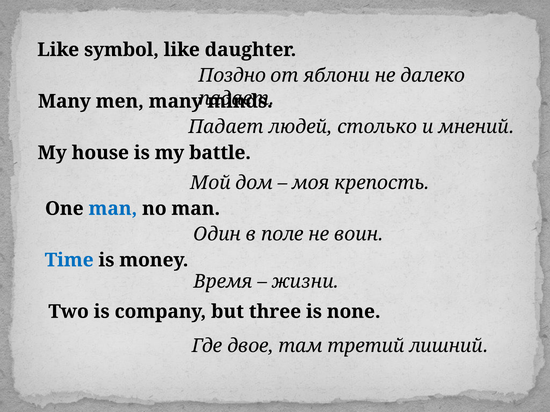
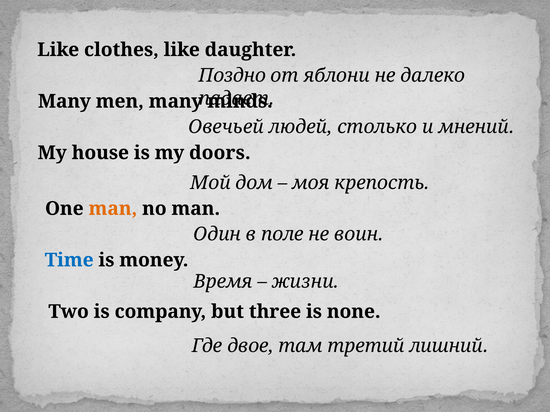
symbol: symbol -> clothes (121, 50)
Падает: Падает -> Овечьей (226, 127)
battle: battle -> doors (220, 153)
man colour: blue -> orange (113, 209)
